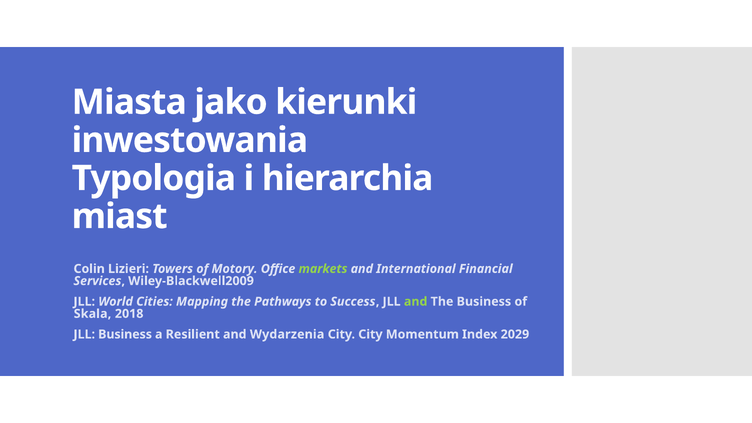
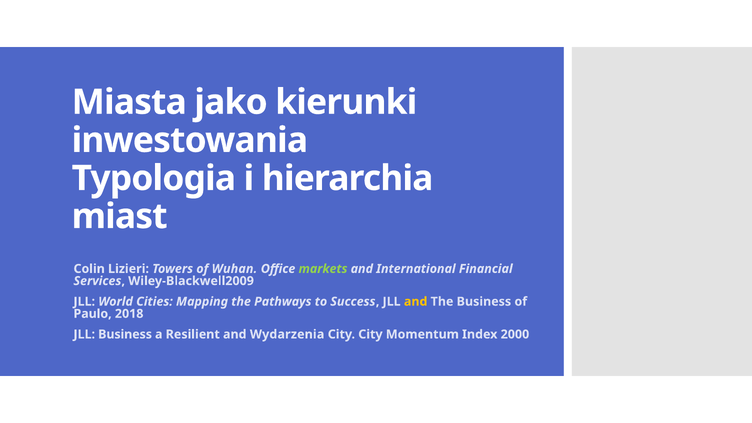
Motory: Motory -> Wuhan (234, 269)
and colour: light green -> yellow (416, 302)
Skala: Skala -> Paulo (93, 314)
2029: 2029 -> 2000 (515, 334)
